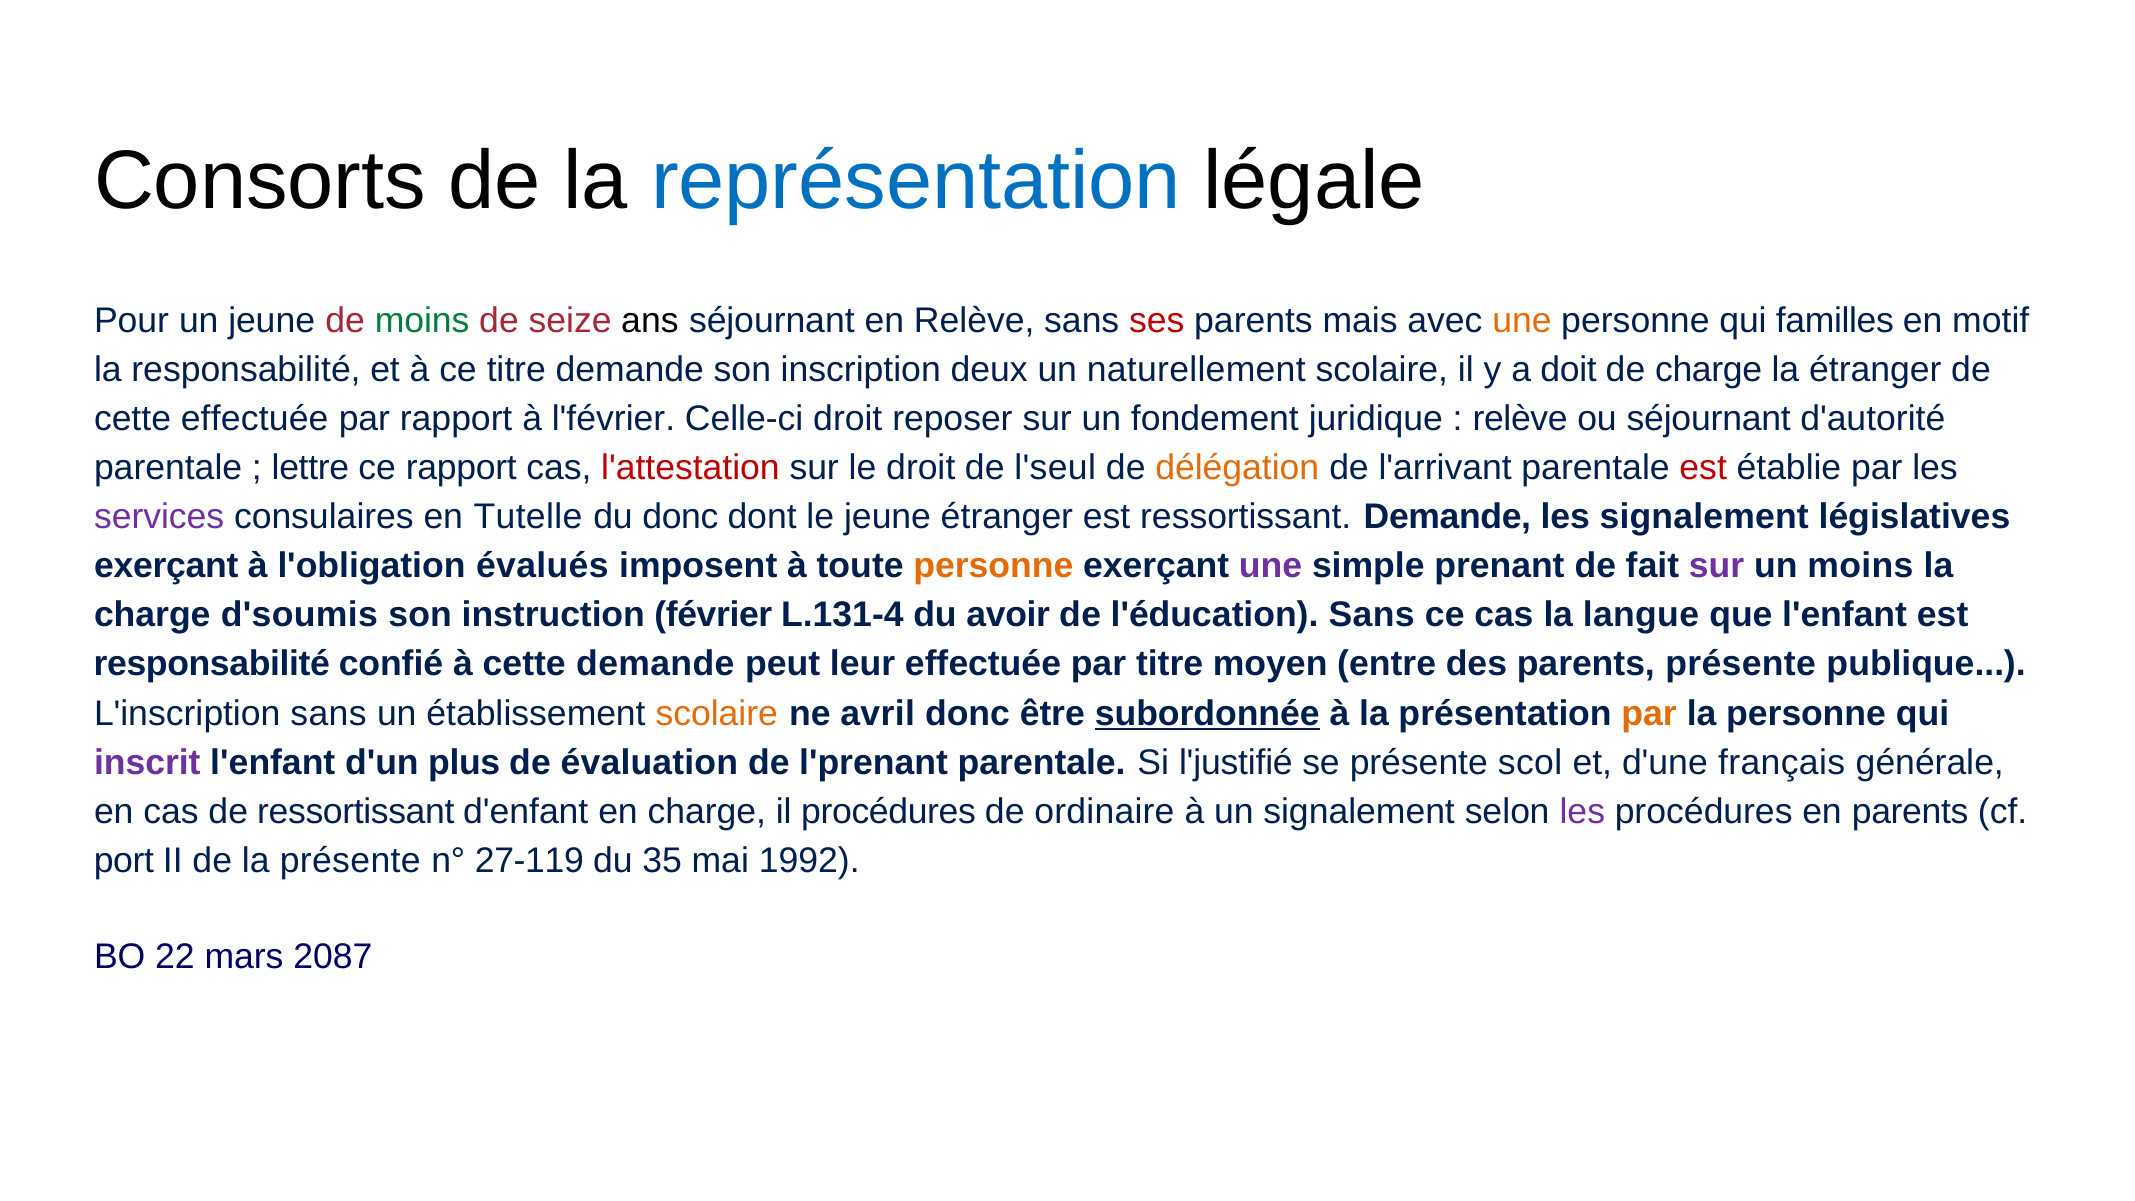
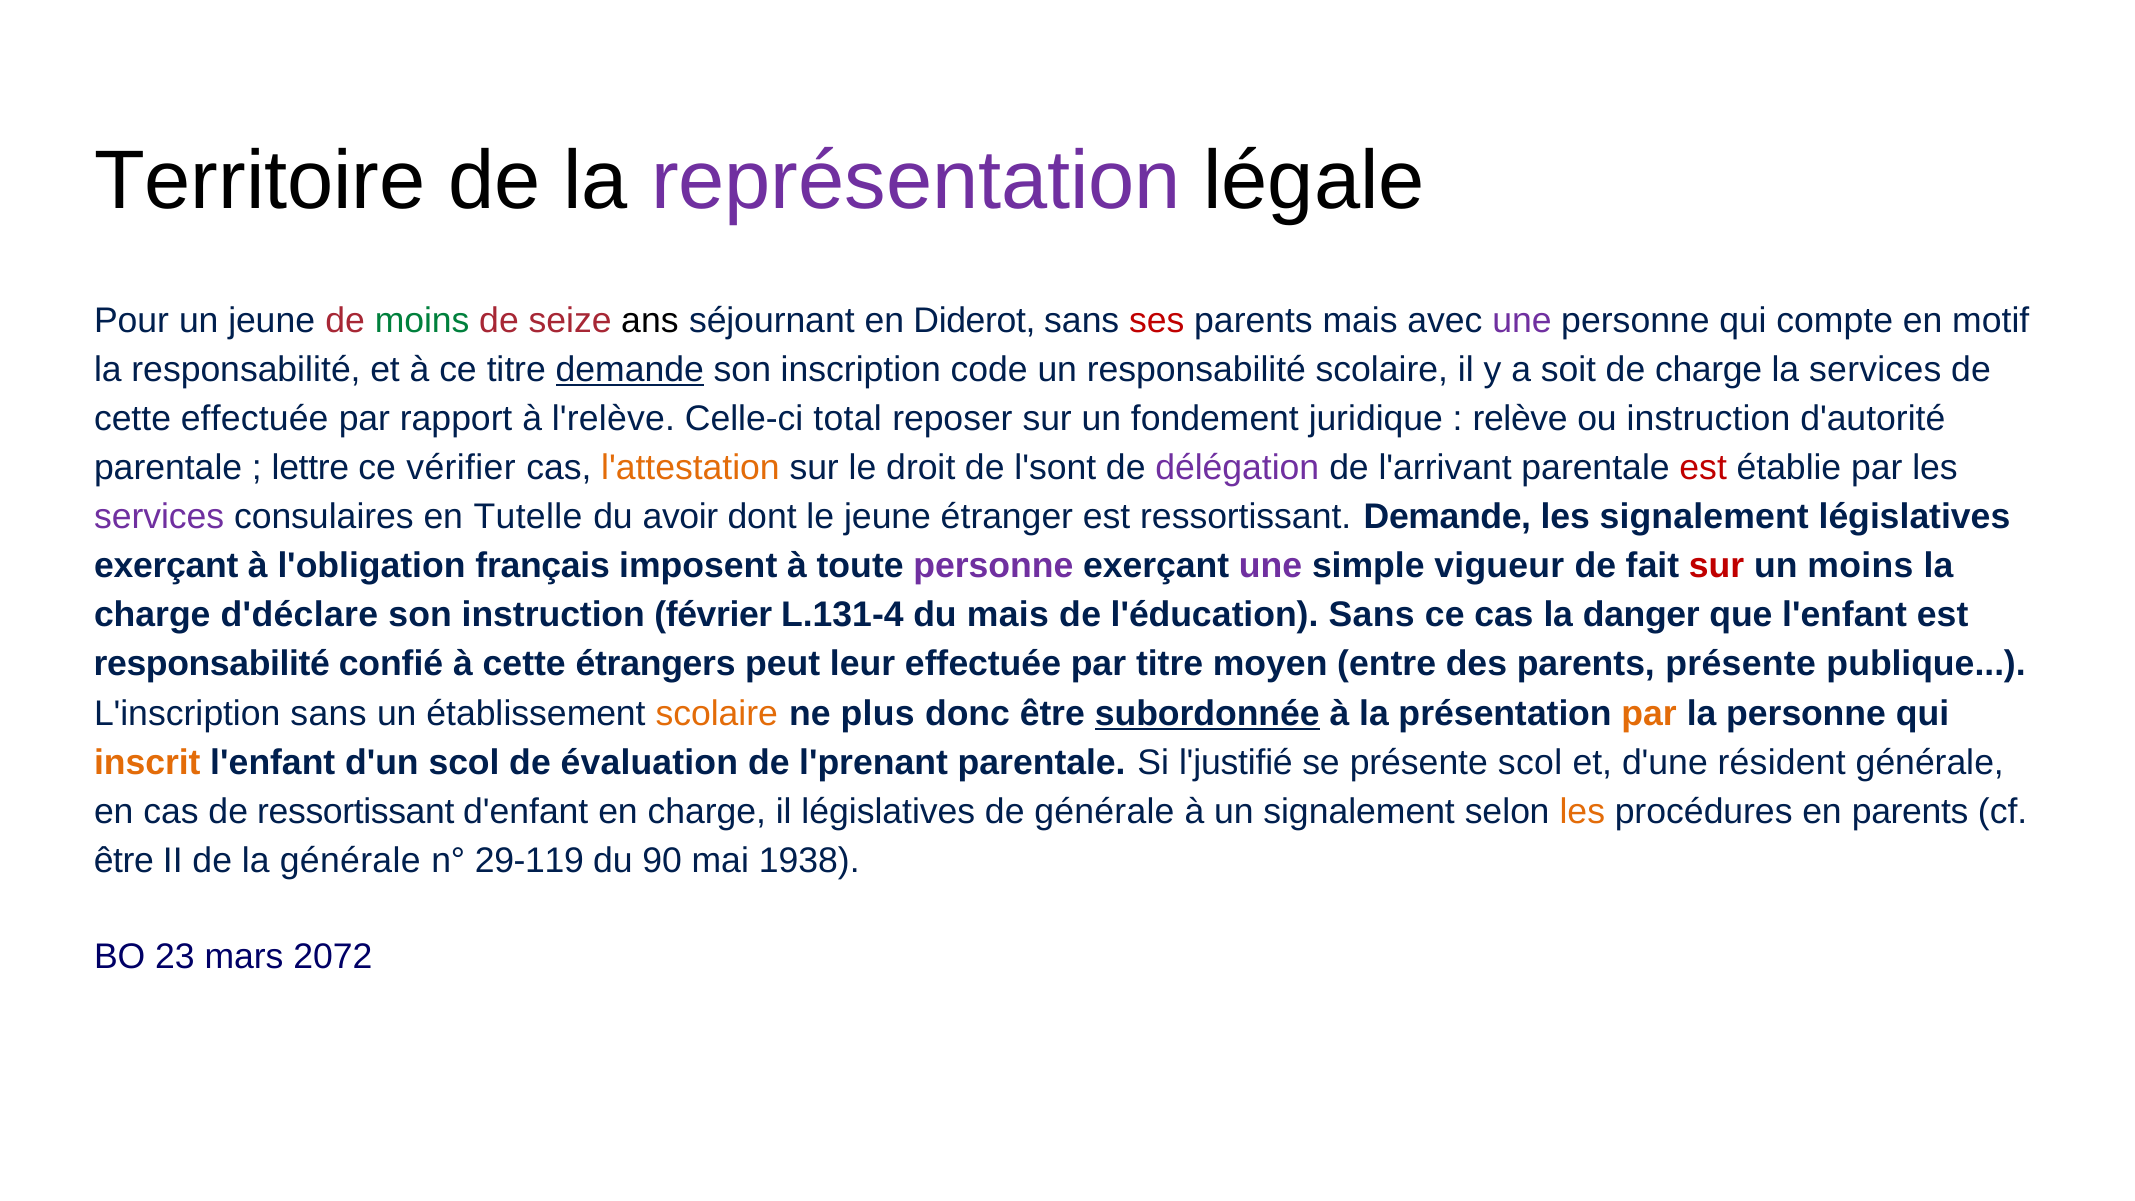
Consorts: Consorts -> Territoire (260, 181)
représentation colour: blue -> purple (916, 181)
en Relève: Relève -> Diderot (974, 321)
une colour: orange -> purple (1522, 321)
familles: familles -> compte (1835, 321)
demande underline: none -> present (630, 370)
deux: deux -> code (989, 370)
un naturellement: naturellement -> responsabilité (1196, 370)
doit: doit -> soit (1568, 370)
la étranger: étranger -> services (1875, 370)
l'février: l'février -> l'relève (613, 419)
Celle-ci droit: droit -> total (848, 419)
ou séjournant: séjournant -> instruction (1709, 419)
ce rapport: rapport -> vérifier (461, 468)
l'attestation colour: red -> orange (690, 468)
l'seul: l'seul -> l'sont (1055, 468)
délégation colour: orange -> purple (1237, 468)
du donc: donc -> avoir (680, 517)
évalués: évalués -> français (543, 566)
personne colour: orange -> purple (993, 566)
prenant: prenant -> vigueur (1499, 566)
sur colour: purple -> red (1717, 566)
d'soumis: d'soumis -> d'déclare (299, 615)
du avoir: avoir -> mais (1008, 615)
langue: langue -> danger (1641, 615)
cette demande: demande -> étrangers (656, 664)
avril: avril -> plus (878, 713)
inscrit colour: purple -> orange (147, 762)
d'un plus: plus -> scol (464, 762)
français: français -> résident (1782, 762)
il procédures: procédures -> législatives (888, 812)
de ordinaire: ordinaire -> générale (1104, 812)
les colour: purple -> orange (1582, 812)
port: port -> être (124, 861)
la présente: présente -> générale (350, 861)
27-119: 27-119 -> 29-119 (529, 861)
35: 35 -> 90 (662, 861)
1992: 1992 -> 1938 (809, 861)
22: 22 -> 23 (175, 957)
2087: 2087 -> 2072 (333, 957)
